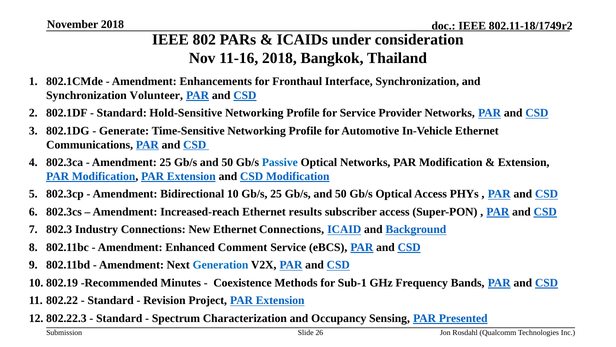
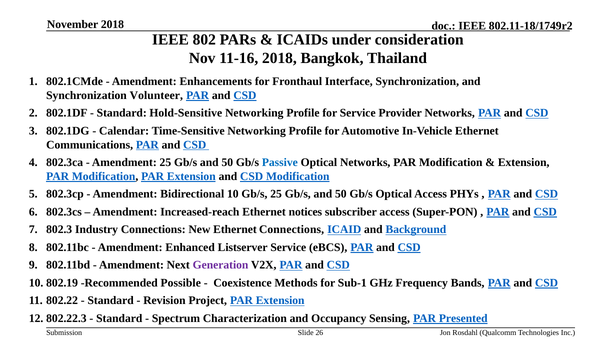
Generate: Generate -> Calendar (124, 131)
results: results -> notices (305, 212)
Comment: Comment -> Listserver (243, 247)
Generation colour: blue -> purple (221, 265)
Minutes: Minutes -> Possible (181, 282)
